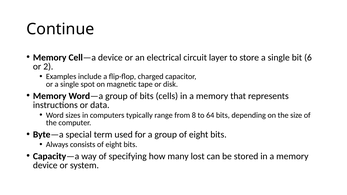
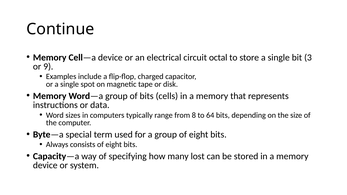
layer: layer -> octal (218, 57)
6: 6 -> 3 (308, 57)
2: 2 -> 9 (48, 67)
